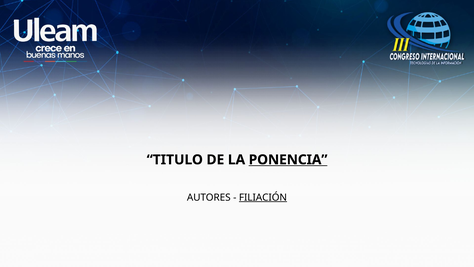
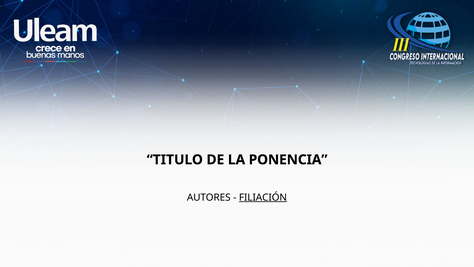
PONENCIA underline: present -> none (288, 160)
